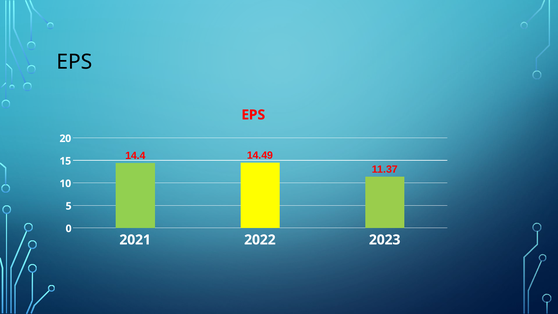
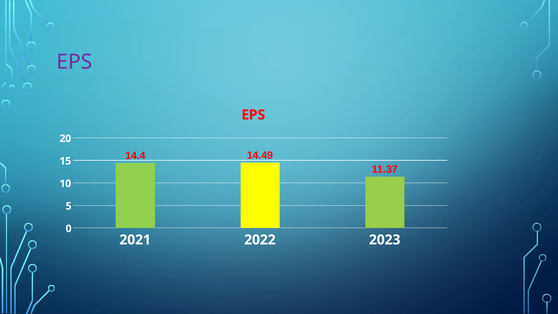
EPS colour: black -> purple (74, 62)
